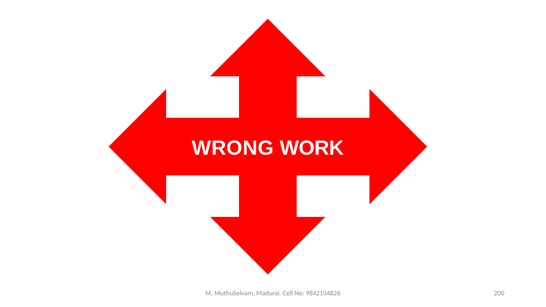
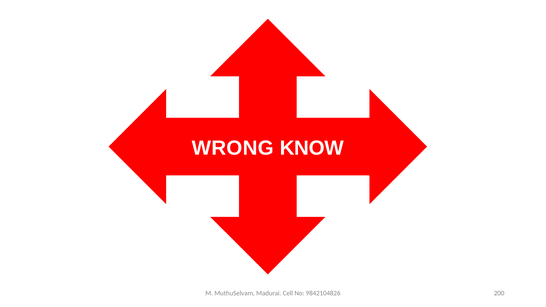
WORK: WORK -> KNOW (312, 148)
